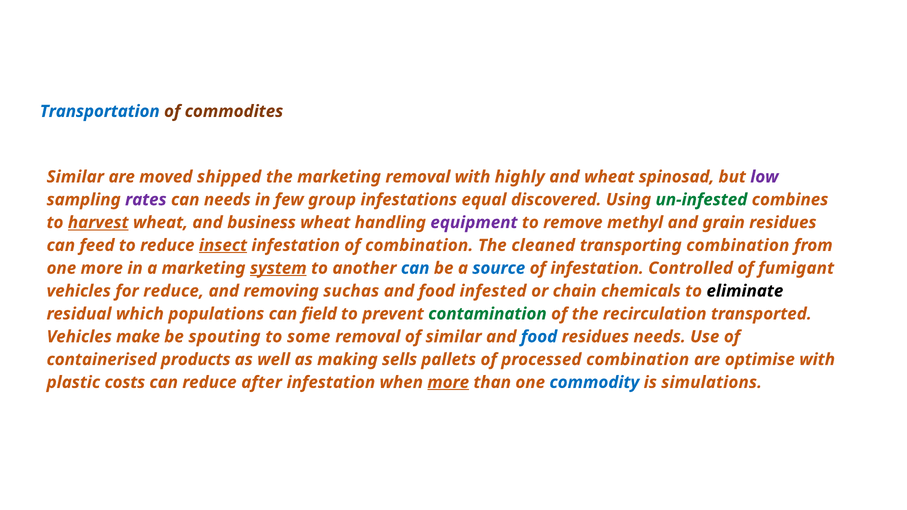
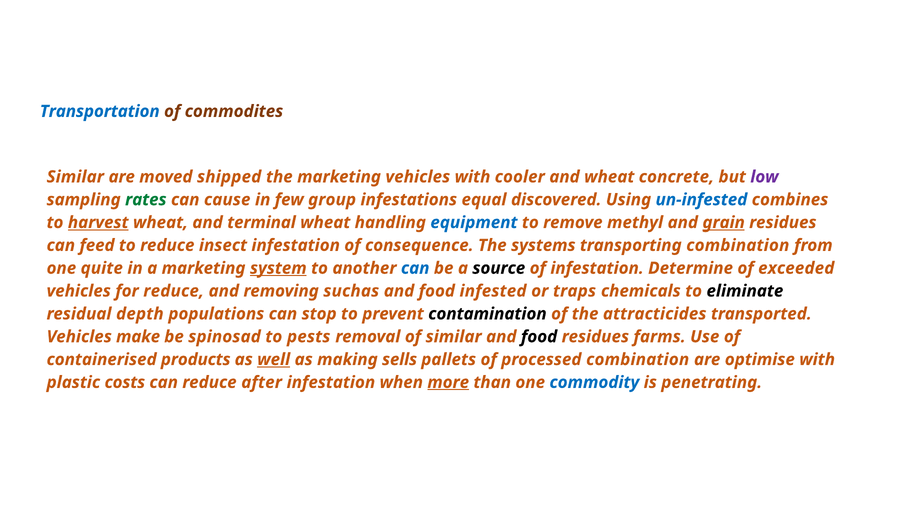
marketing removal: removal -> vehicles (418, 177)
highly: highly -> cooler (520, 177)
spinosad: spinosad -> concrete (676, 177)
rates colour: purple -> green (146, 200)
can needs: needs -> cause (227, 200)
un-infested colour: green -> blue (701, 200)
business: business -> terminal (262, 223)
equipment colour: purple -> blue (474, 223)
grain underline: none -> present (724, 223)
insect underline: present -> none (223, 245)
of combination: combination -> consequence (419, 245)
cleaned: cleaned -> systems (543, 245)
one more: more -> quite (102, 268)
source colour: blue -> black (499, 268)
Controlled: Controlled -> Determine (691, 268)
fumigant: fumigant -> exceeded (796, 268)
chain: chain -> traps (575, 291)
which: which -> depth (140, 314)
field: field -> stop (319, 314)
contamination colour: green -> black (487, 314)
recirculation: recirculation -> attracticides (655, 314)
spouting: spouting -> spinosad (225, 337)
some: some -> pests (309, 337)
food colour: blue -> black (539, 337)
residues needs: needs -> farms (660, 337)
well underline: none -> present (274, 360)
simulations: simulations -> penetrating (712, 382)
